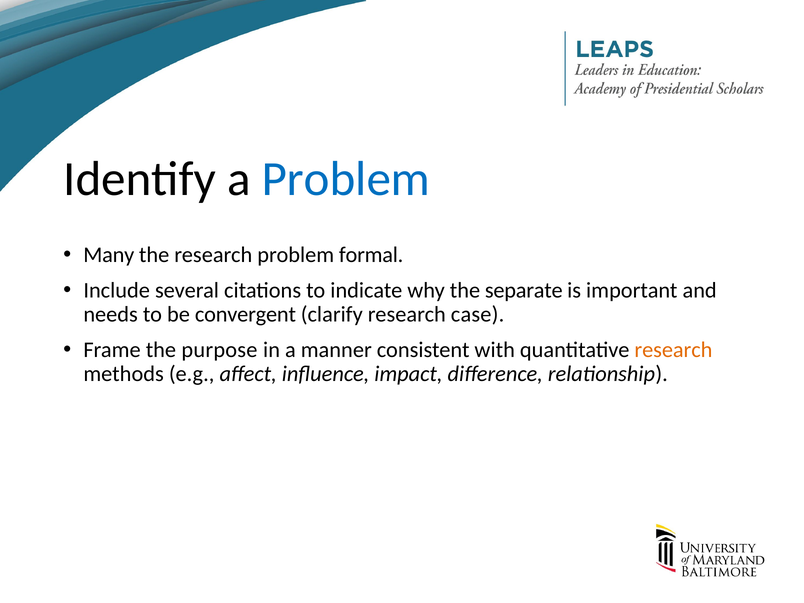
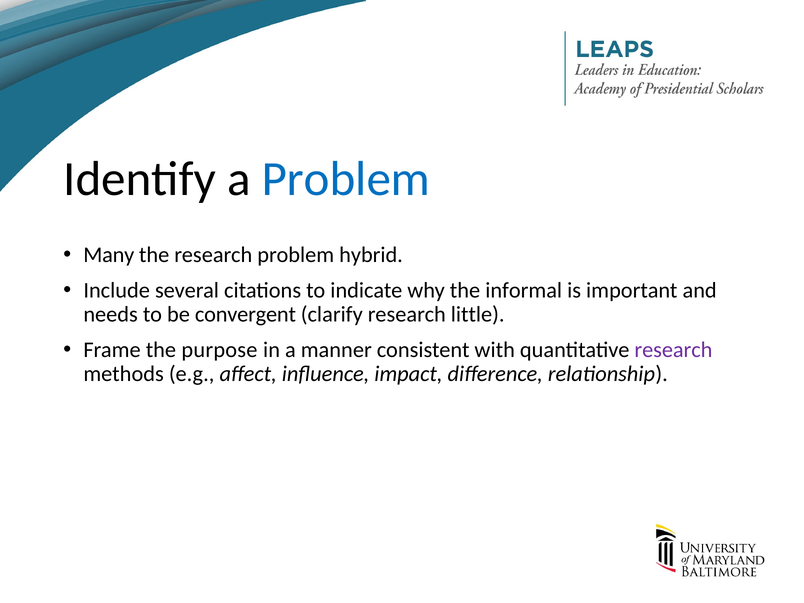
formal: formal -> hybrid (371, 255)
separate: separate -> informal (524, 290)
case: case -> little (478, 314)
research colour: orange -> purple (673, 350)
